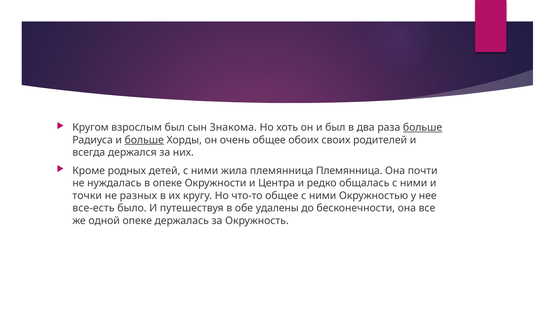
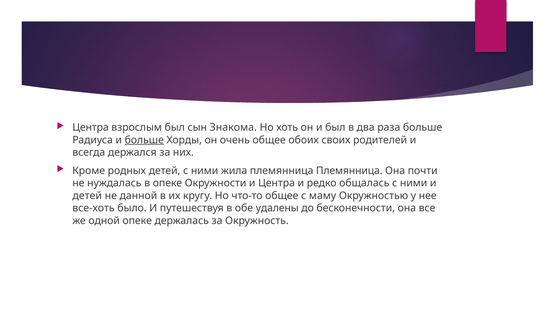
Кругом: Кругом -> Центра (91, 128)
больше underline: present -> none (423, 128)
точки: точки -> детей (87, 196)
разных: разных -> данной (138, 196)
общее с ними: ними -> маму (323, 196)
все-есть: все-есть -> все-хоть (94, 208)
